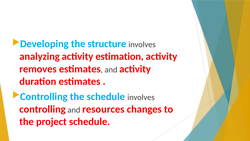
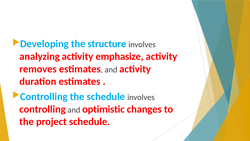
estimation: estimation -> emphasize (120, 56)
resources: resources -> optimistic (103, 109)
